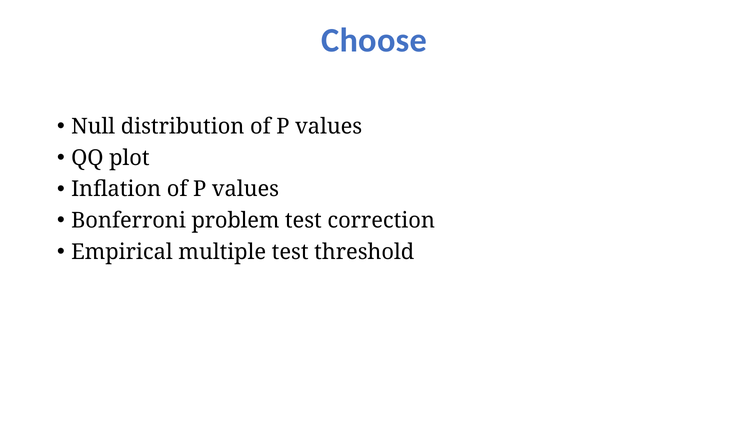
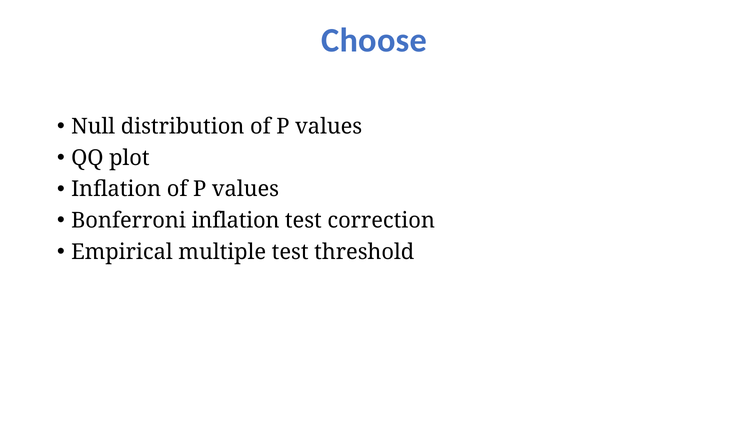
Bonferroni problem: problem -> inflation (236, 221)
